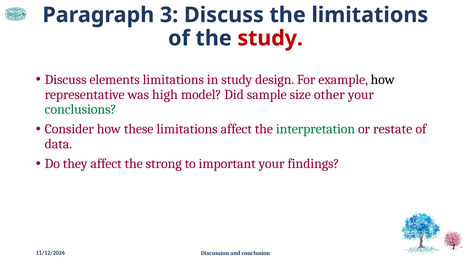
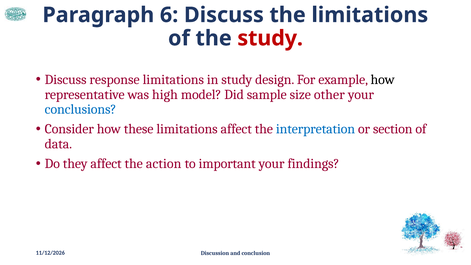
3: 3 -> 6 (169, 15)
elements: elements -> response (115, 80)
conclusions colour: green -> blue (81, 109)
interpretation colour: green -> blue (315, 129)
restate: restate -> section (393, 129)
strong: strong -> action (164, 164)
